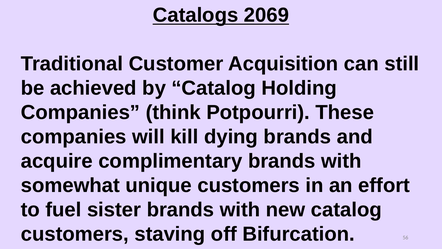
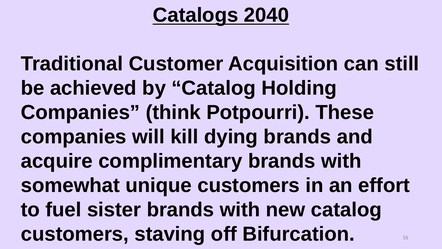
2069: 2069 -> 2040 (266, 15)
